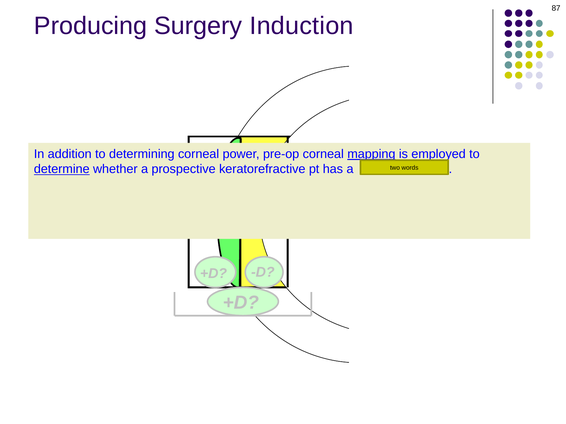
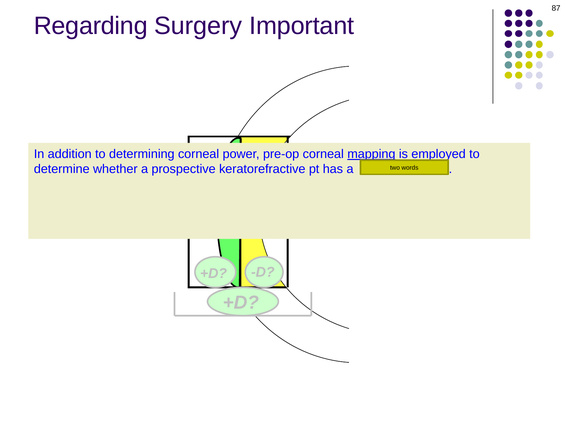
Producing: Producing -> Regarding (91, 26)
Induction: Induction -> Important (302, 26)
determine underline: present -> none (62, 169)
